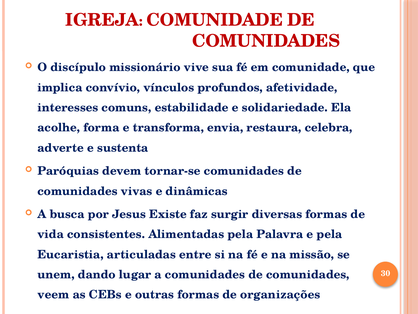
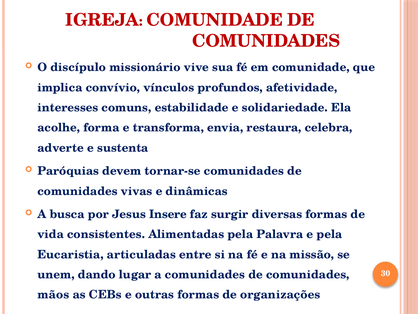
Existe: Existe -> Insere (168, 214)
veem: veem -> mãos (53, 294)
